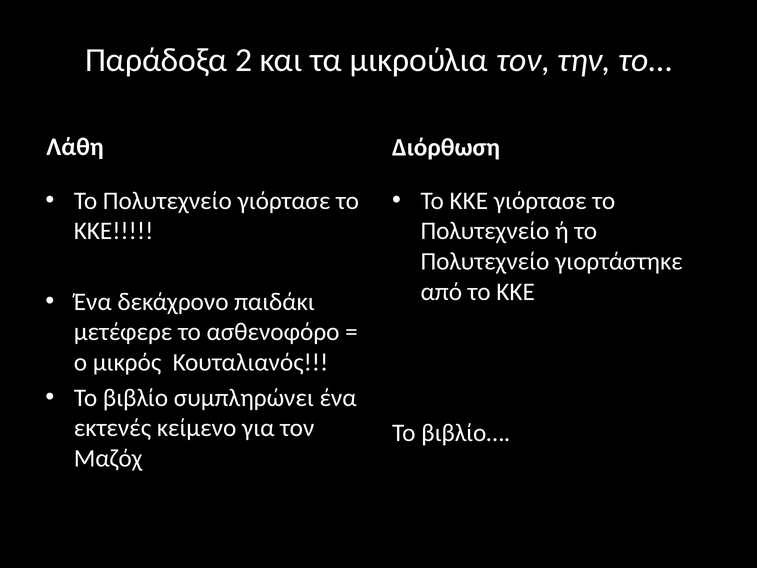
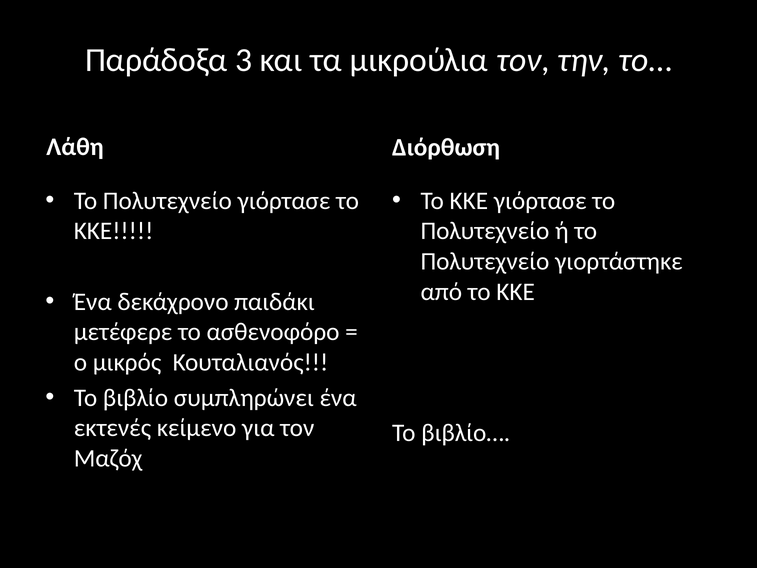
2: 2 -> 3 (244, 60)
